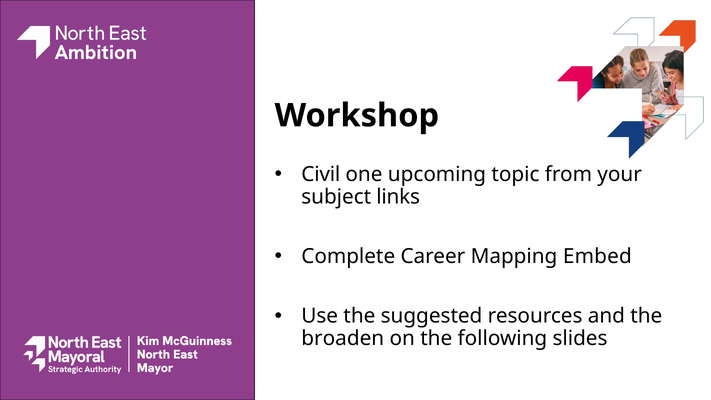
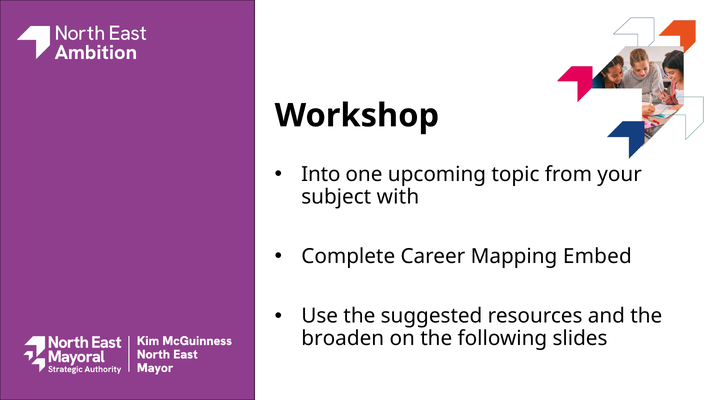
Civil: Civil -> Into (321, 174)
links: links -> with (398, 197)
